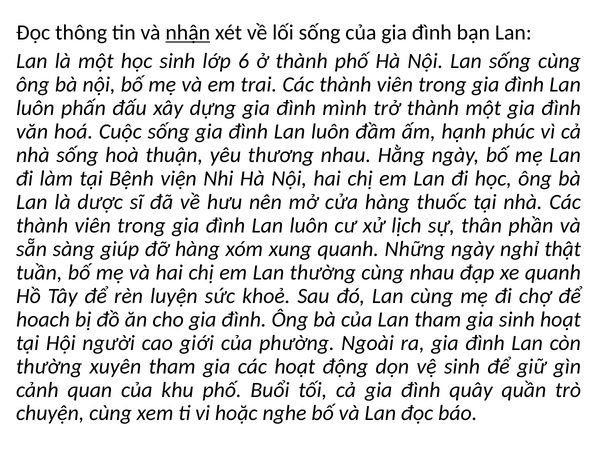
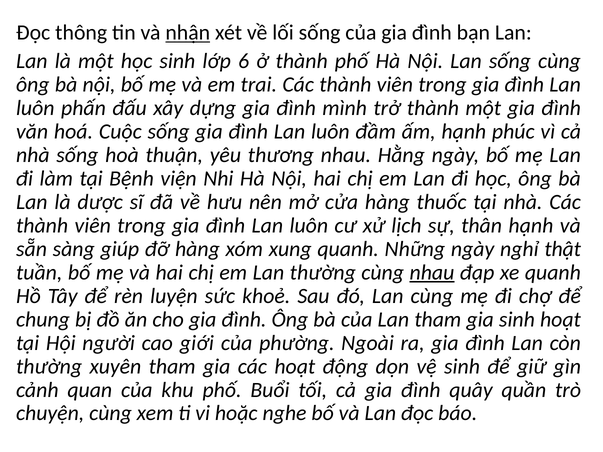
thân phần: phần -> hạnh (531, 226)
nhau underline: none -> present (432, 273)
hoach: hoach -> chung (43, 320)
